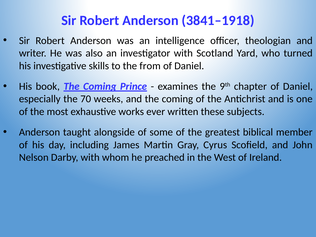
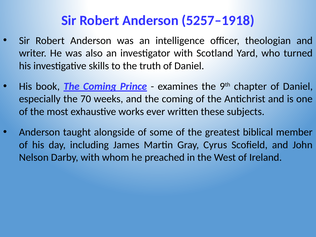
3841–1918: 3841–1918 -> 5257–1918 (218, 20)
from: from -> truth (150, 66)
